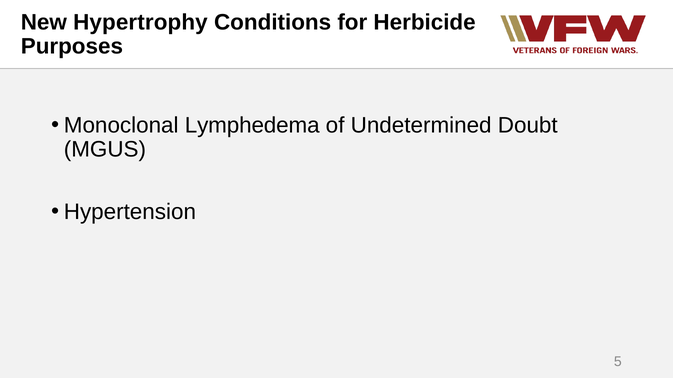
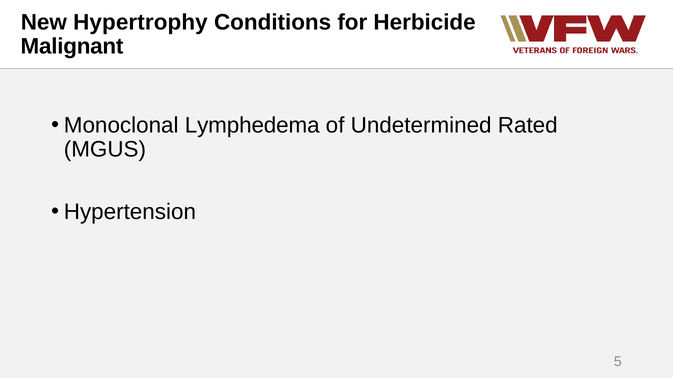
Purposes: Purposes -> Malignant (72, 47)
Doubt: Doubt -> Rated (528, 125)
